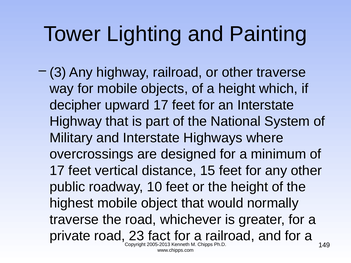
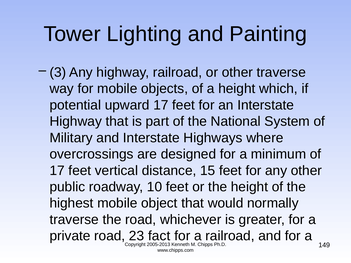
decipher: decipher -> potential (75, 105)
